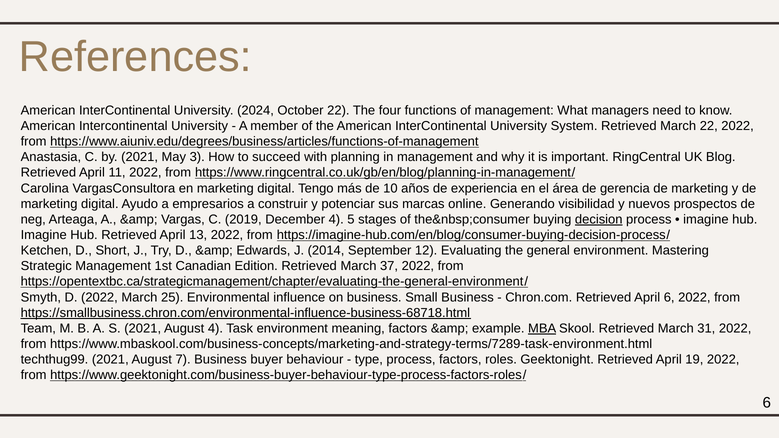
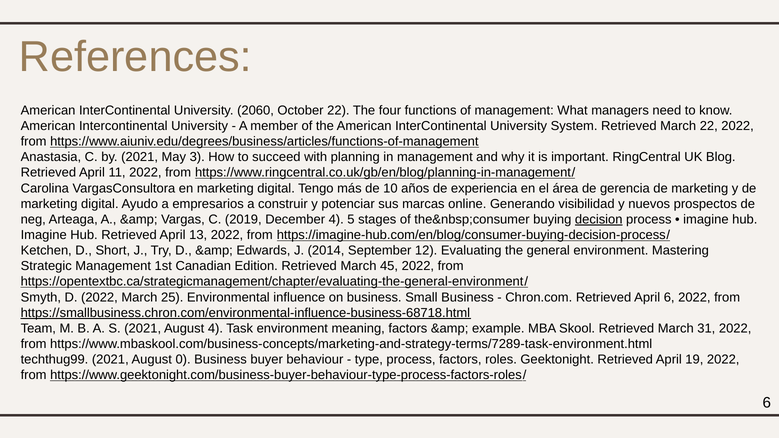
2024: 2024 -> 2060 (256, 110)
37: 37 -> 45 (389, 266)
MBA underline: present -> none (542, 329)
7: 7 -> 0 (183, 360)
